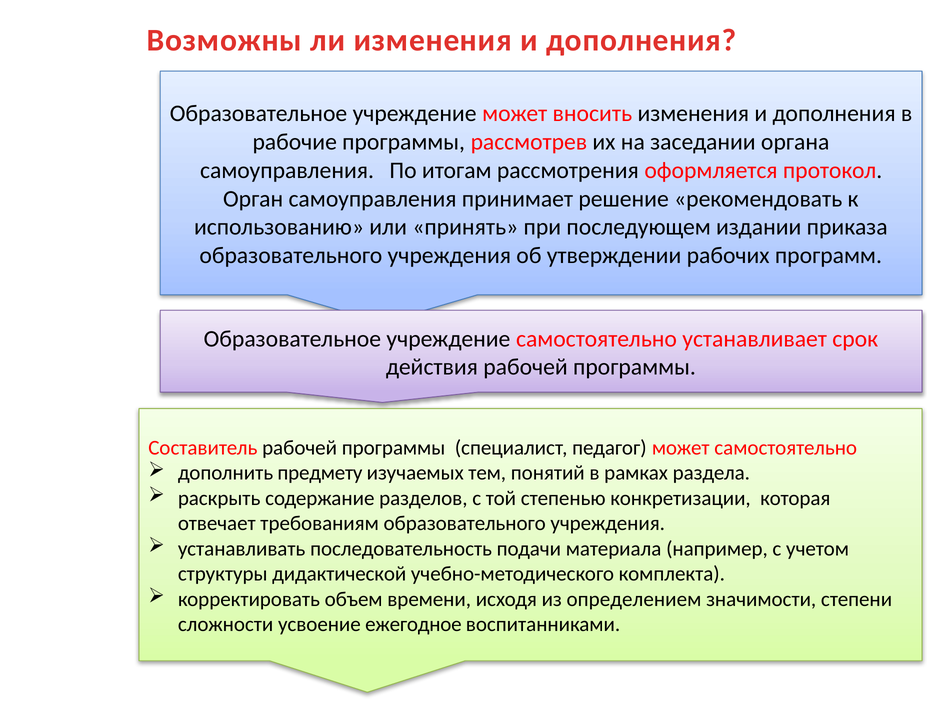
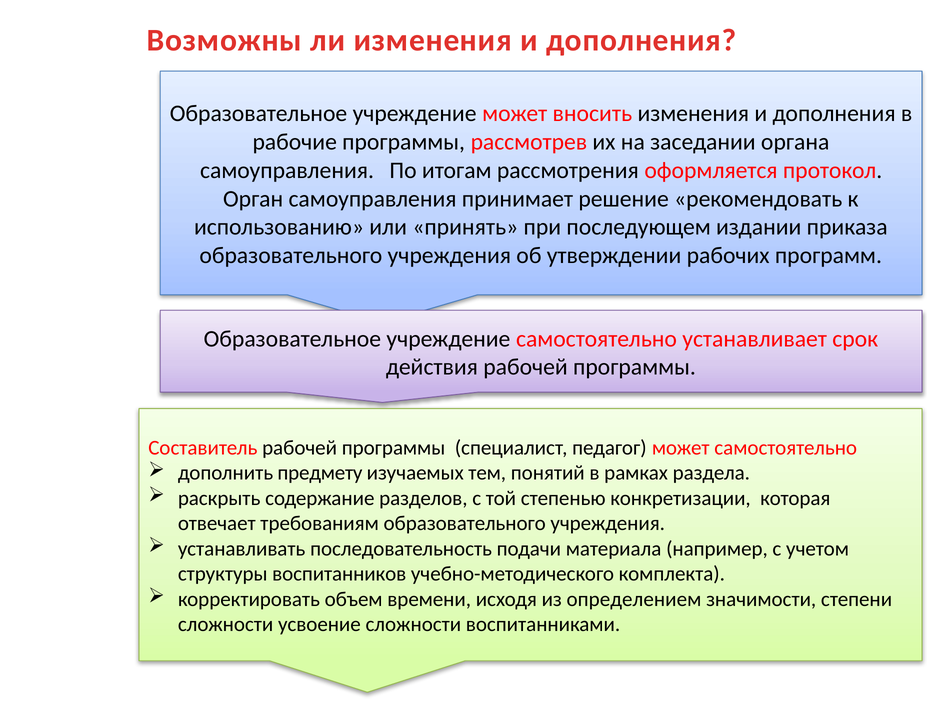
дидактической: дидактической -> воспитанников (339, 574)
усвоение ежегодное: ежегодное -> сложности (413, 625)
